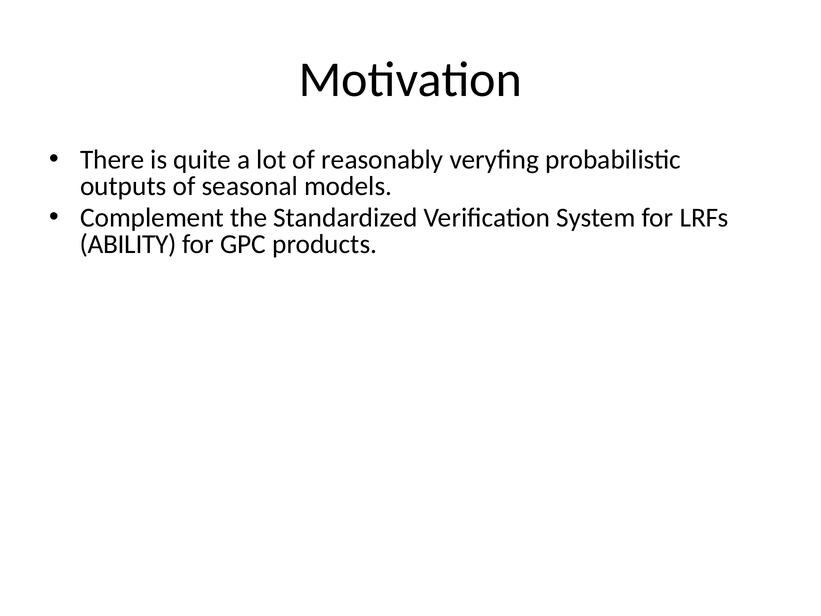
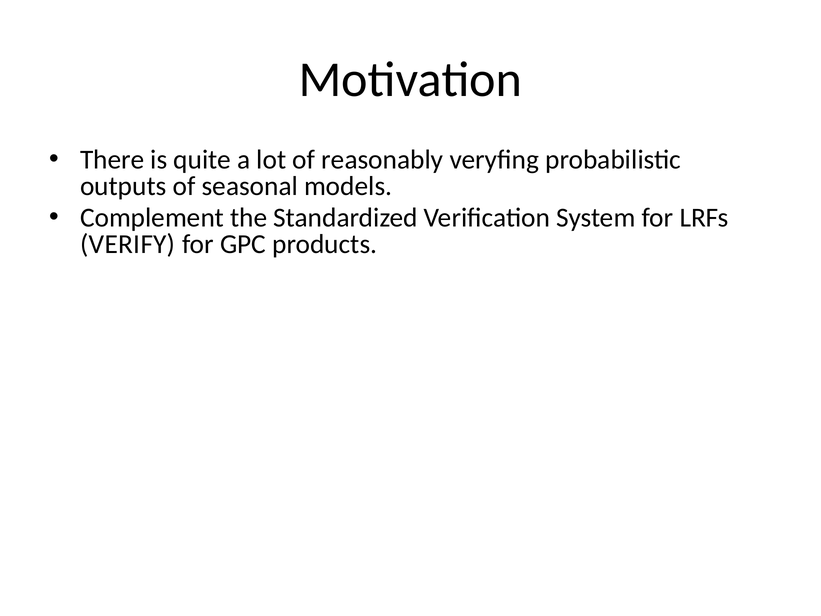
ABILITY: ABILITY -> VERIFY (128, 244)
